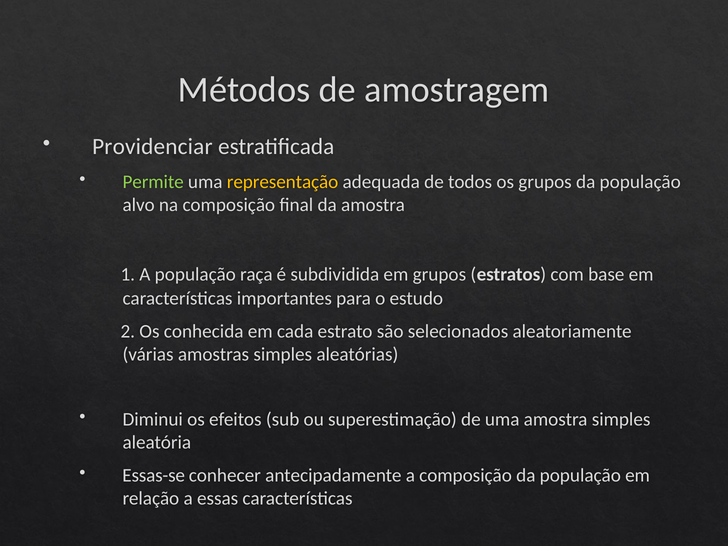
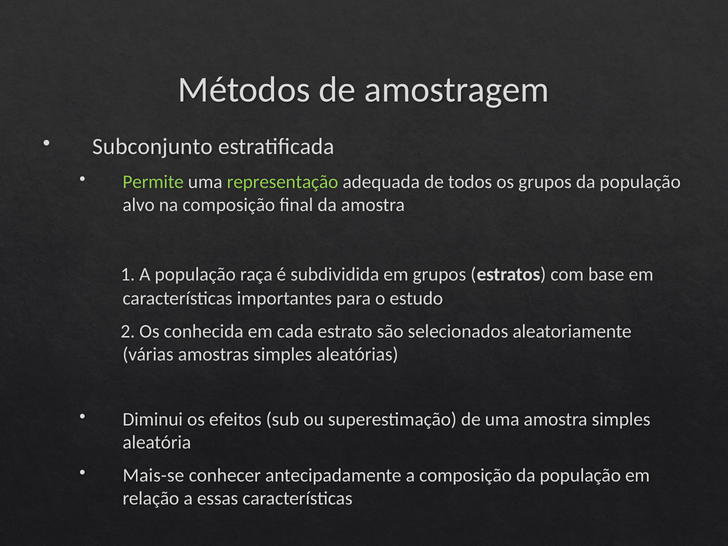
Providenciar: Providenciar -> Subconjunto (152, 147)
representação colour: yellow -> light green (283, 182)
Essas-se: Essas-se -> Mais-se (153, 475)
